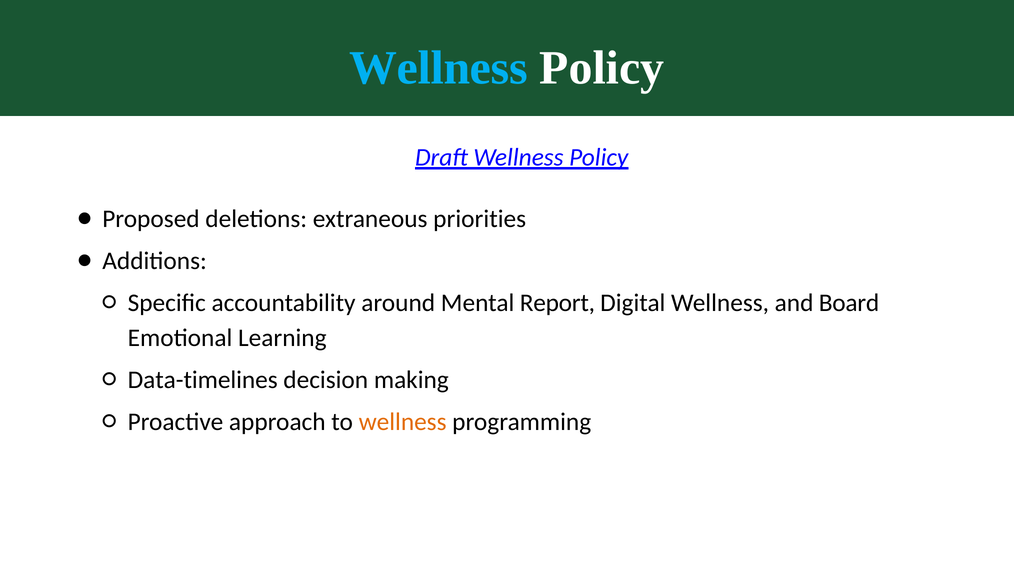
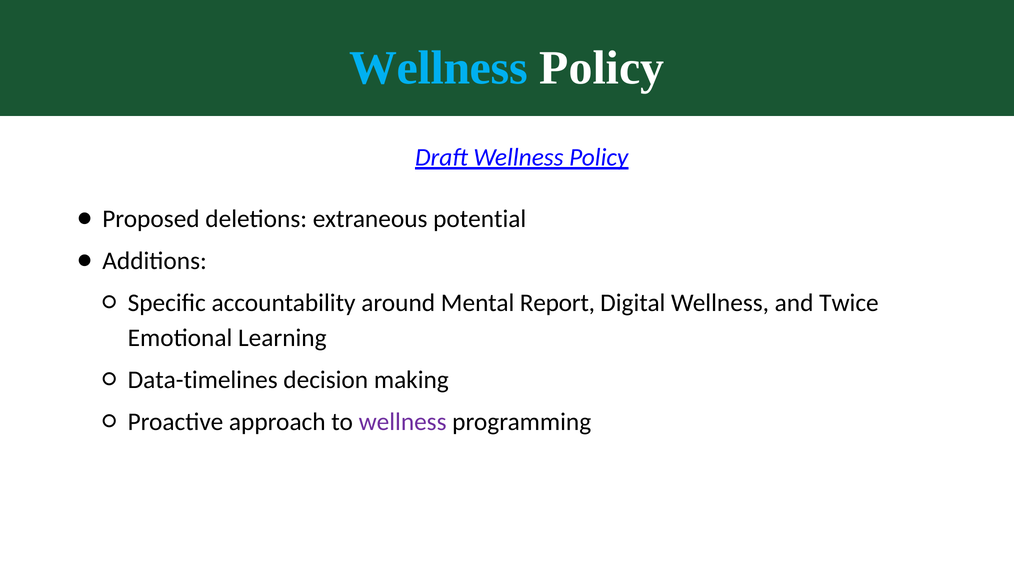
priorities: priorities -> potential (480, 219)
Board: Board -> Twice (849, 303)
wellness colour: orange -> purple (403, 422)
